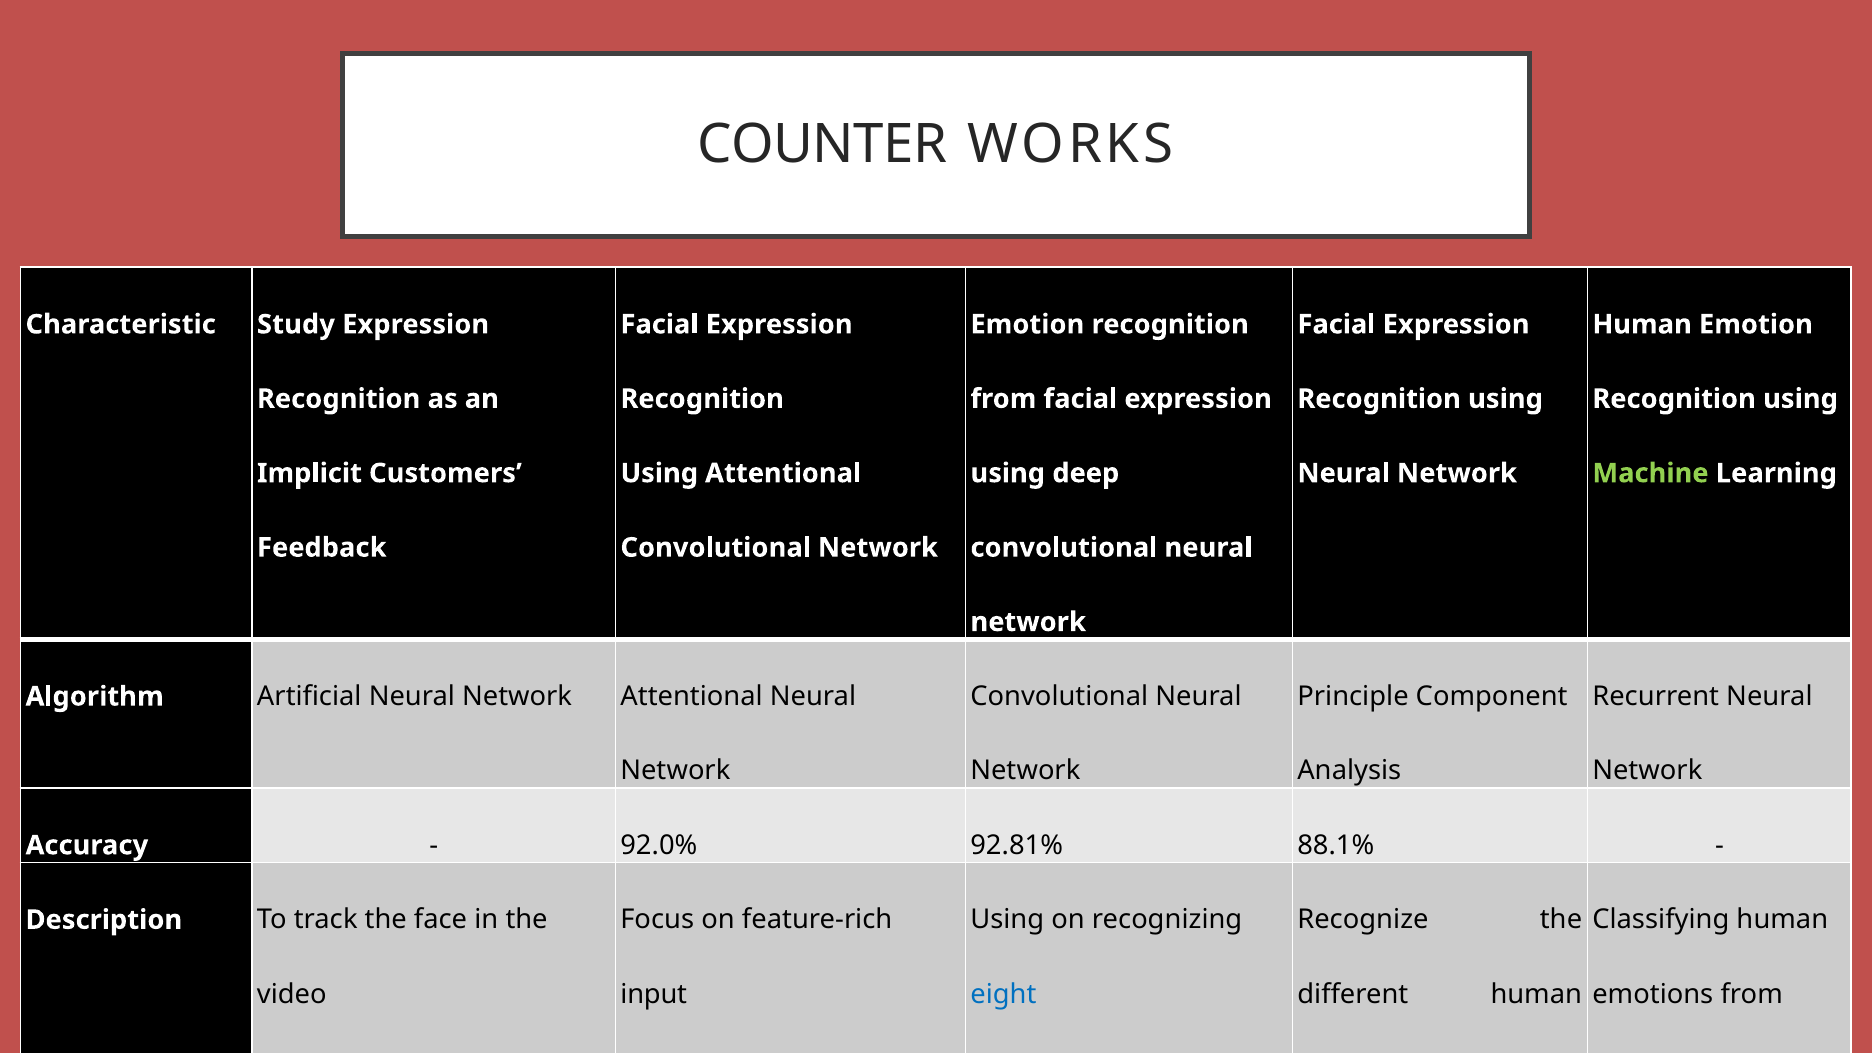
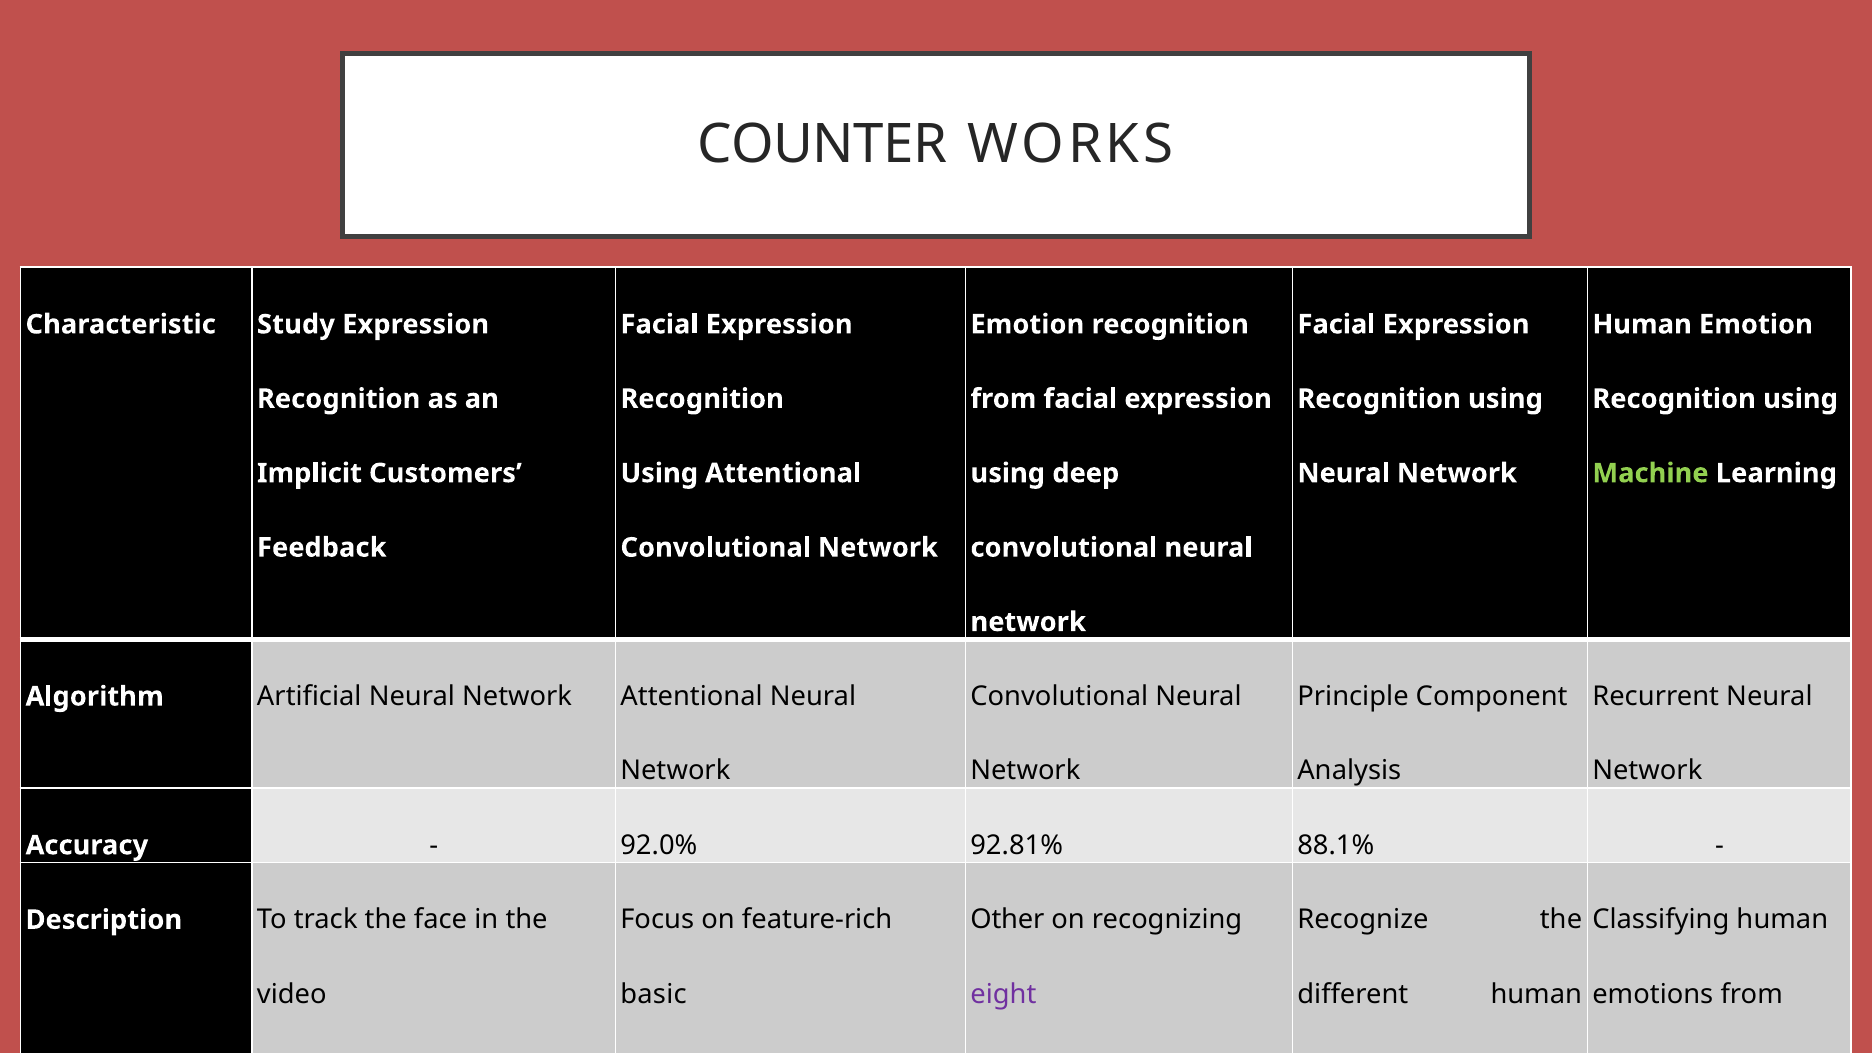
Using: Using -> Other (1007, 920)
input: input -> basic (654, 994)
eight colour: blue -> purple (1003, 994)
